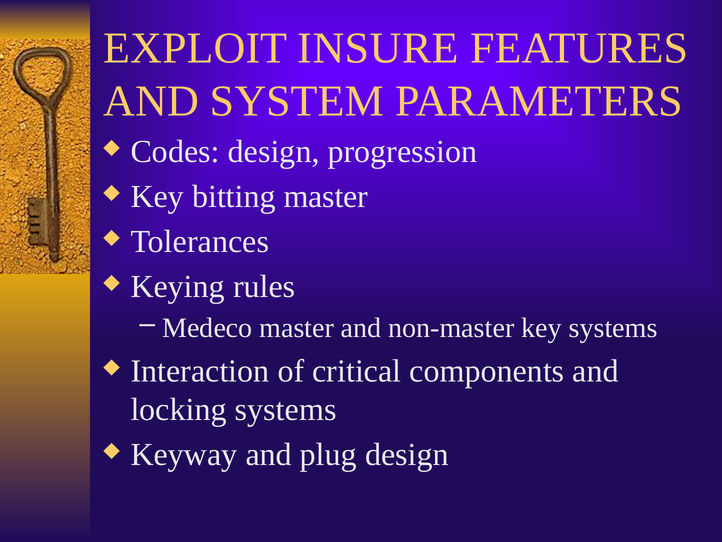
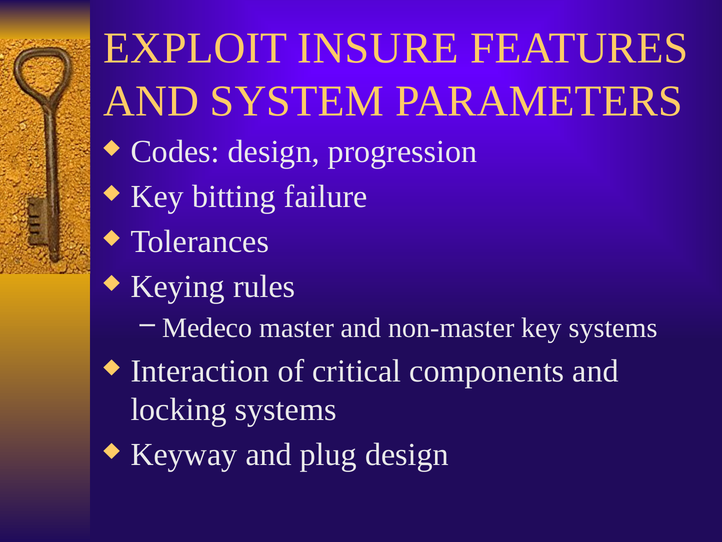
bitting master: master -> failure (326, 196)
